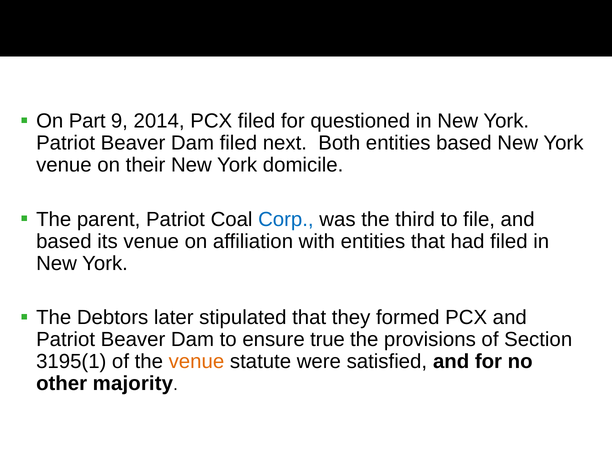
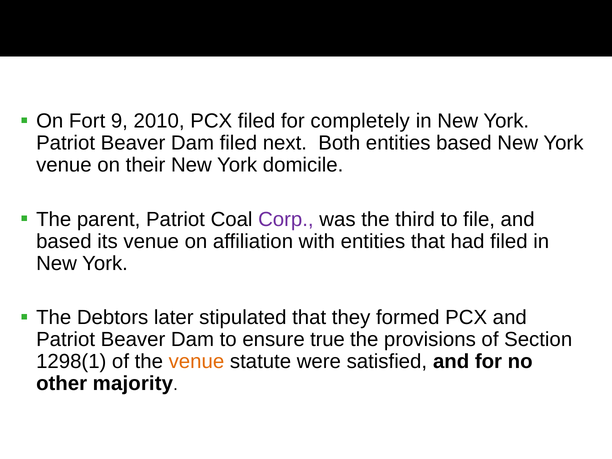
Part: Part -> Fort (87, 121)
2014: 2014 -> 2010 (159, 121)
questioned: questioned -> completely (360, 121)
Corp colour: blue -> purple (286, 219)
3195(1: 3195(1 -> 1298(1 (71, 362)
